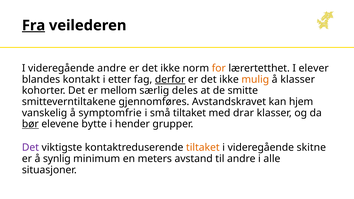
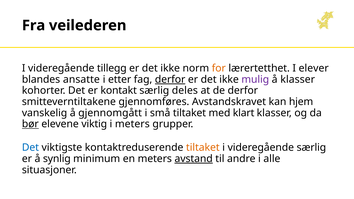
Fra underline: present -> none (34, 25)
videregående andre: andre -> tillegg (112, 68)
kontakt: kontakt -> ansatte (81, 79)
mulig colour: orange -> purple (255, 79)
mellom: mellom -> kontakt (119, 91)
de smitte: smitte -> derfor (243, 91)
symptomfrie: symptomfrie -> gjennomgått (110, 113)
drar: drar -> klart (244, 113)
bytte: bytte -> viktig (94, 124)
i hender: hender -> meters (132, 124)
Det colour: purple -> blue (30, 148)
videregående skitne: skitne -> særlig (311, 148)
avstand underline: none -> present (194, 159)
